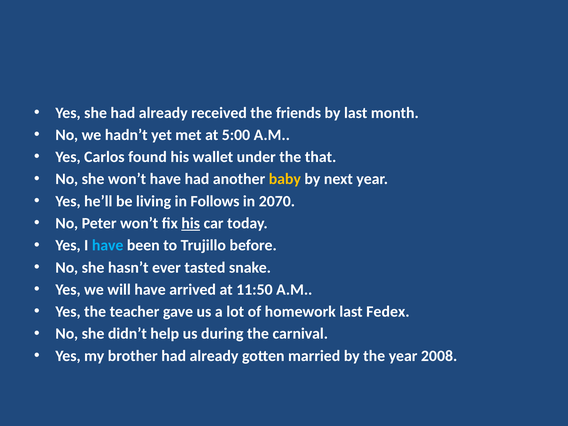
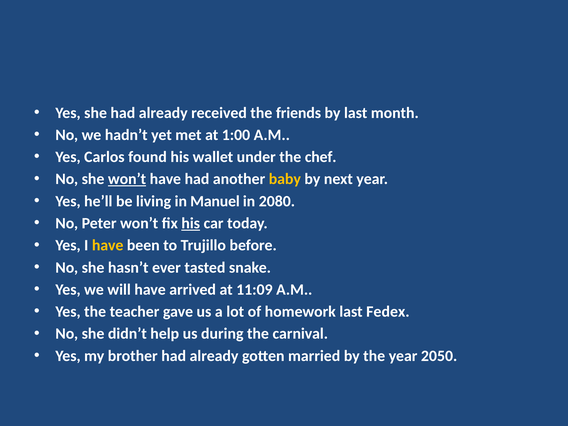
5:00: 5:00 -> 1:00 (236, 135)
that: that -> chef (321, 157)
won’t underline: none -> present (127, 179)
Follows: Follows -> Manuel (215, 201)
2070: 2070 -> 2080 (277, 201)
have colour: light blue -> yellow (108, 245)
11:50: 11:50 -> 11:09 (254, 290)
2008: 2008 -> 2050 (439, 356)
